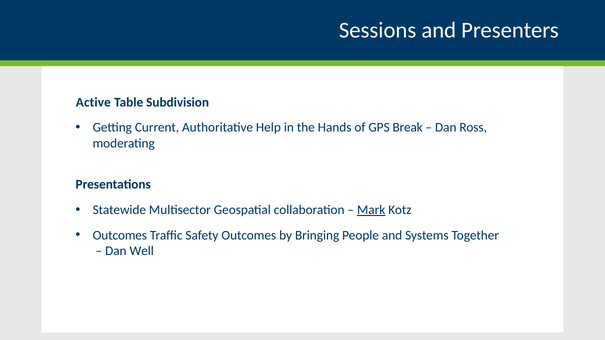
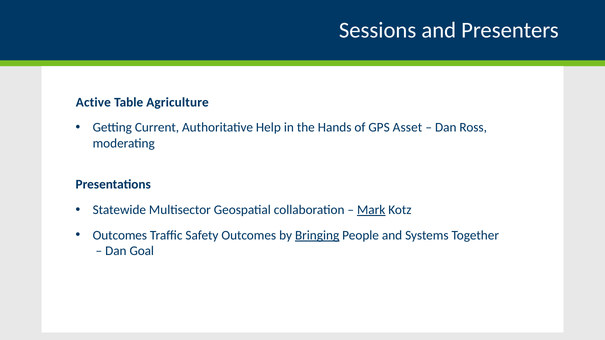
Subdivision: Subdivision -> Agriculture (178, 102)
Break: Break -> Asset (407, 128)
Bringing underline: none -> present (317, 235)
Well: Well -> Goal (142, 251)
